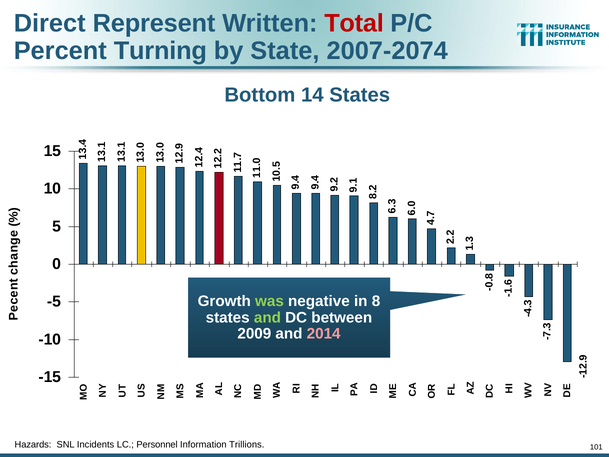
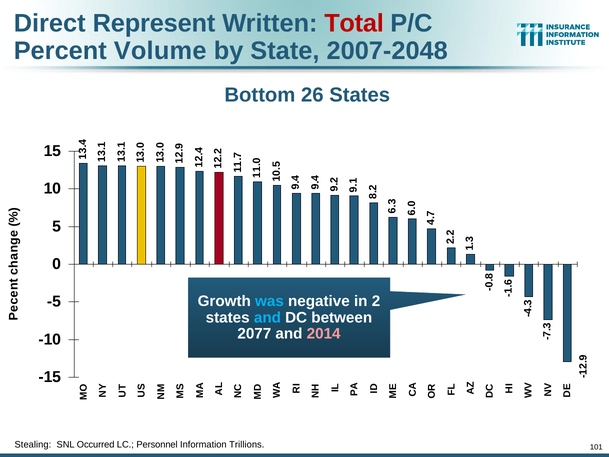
Turning: Turning -> Volume (160, 51)
2007-2074: 2007-2074 -> 2007-2048 (387, 51)
14: 14 -> 26 (312, 95)
was colour: light green -> light blue (269, 301)
in 8: 8 -> 2 (376, 301)
and colour: light green -> light blue (267, 317)
2009: 2009 -> 2077 (254, 334)
Hazards: Hazards -> Stealing (33, 444)
Incidents: Incidents -> Occurred (96, 444)
